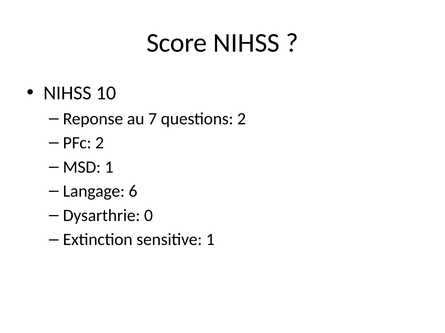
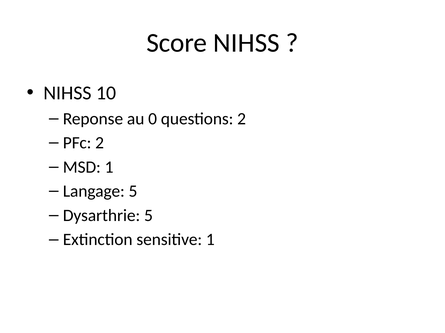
7: 7 -> 0 (153, 119)
Langage 6: 6 -> 5 (133, 192)
Dysarthrie 0: 0 -> 5 (148, 216)
